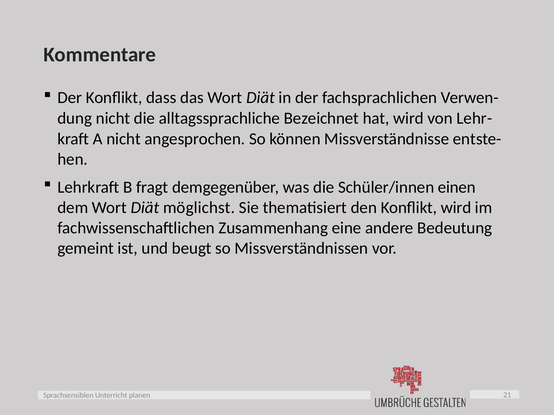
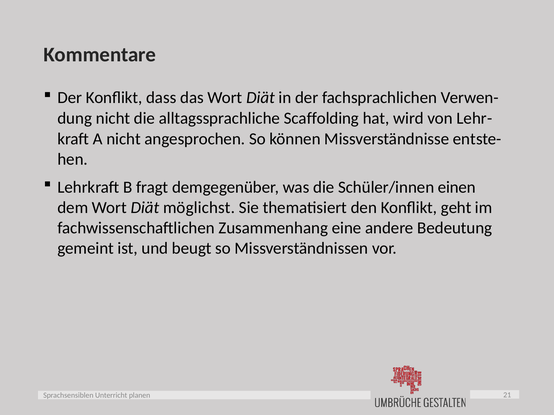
Bezeichnet: Bezeichnet -> Scaffolding (321, 118)
Konflikt wird: wird -> geht (456, 208)
